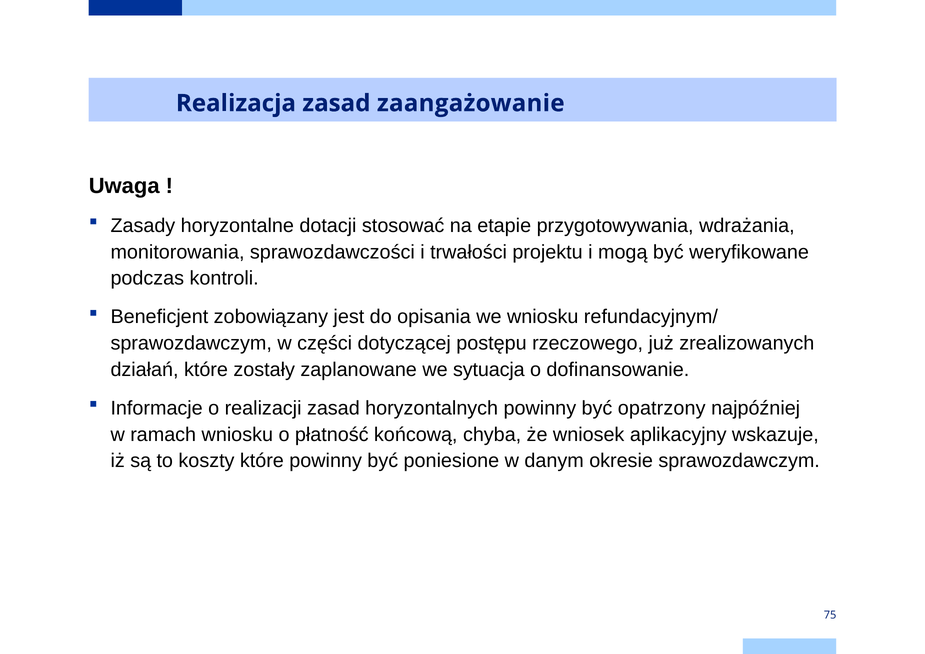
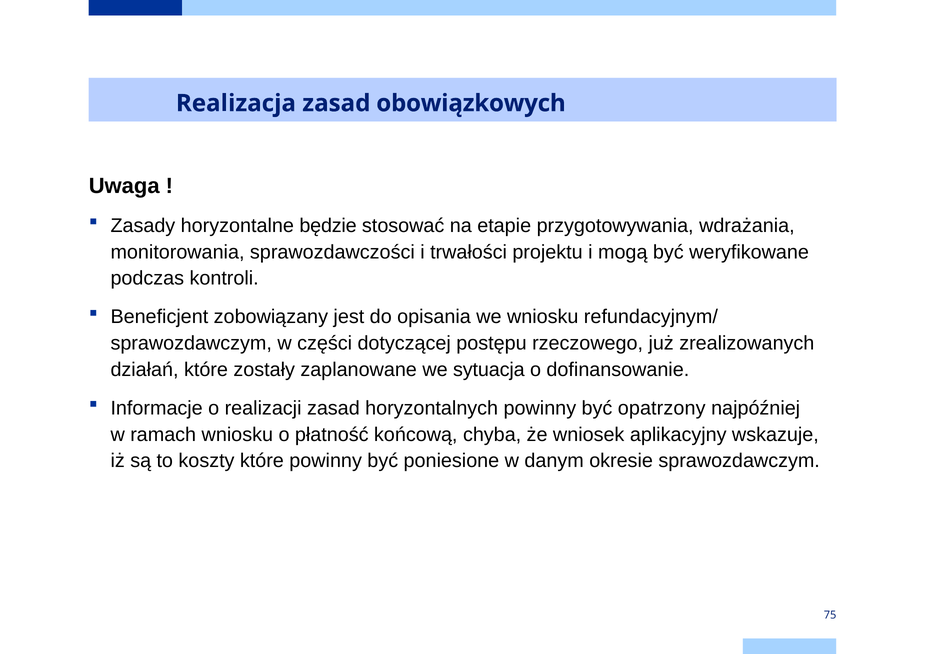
zaangażowanie: zaangażowanie -> obowiązkowych (471, 103)
dotacji: dotacji -> będzie (328, 226)
